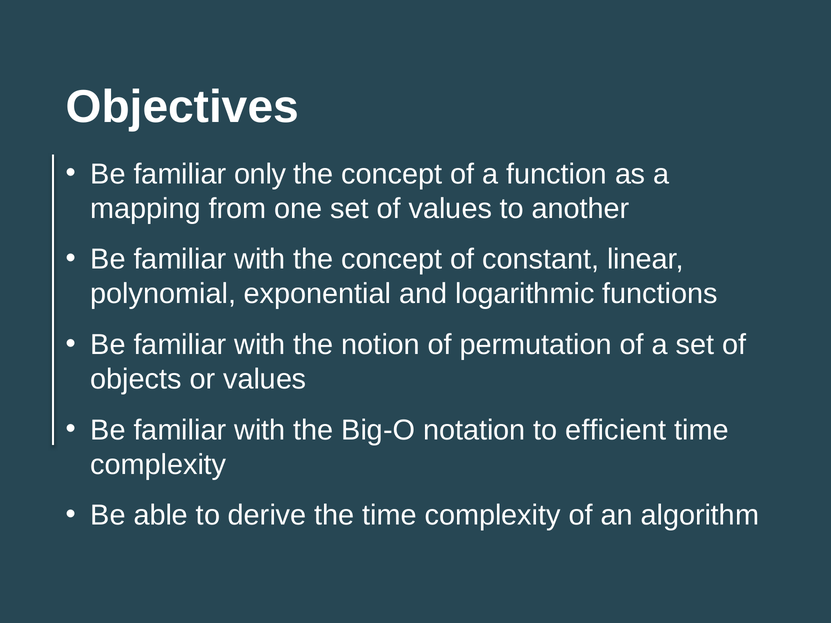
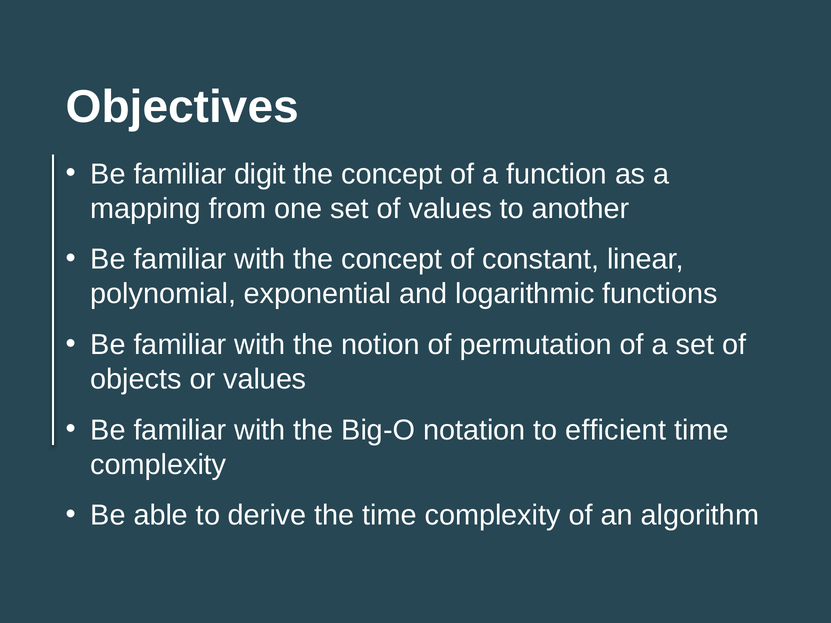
only: only -> digit (260, 174)
